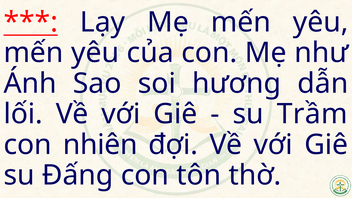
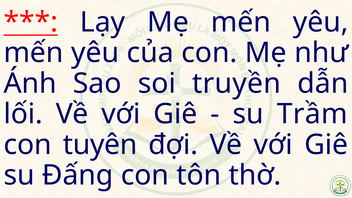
hương: hương -> truyền (237, 84)
nhiên: nhiên -> tuyên (100, 145)
